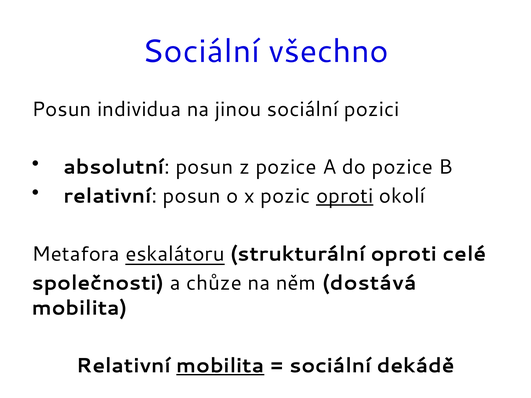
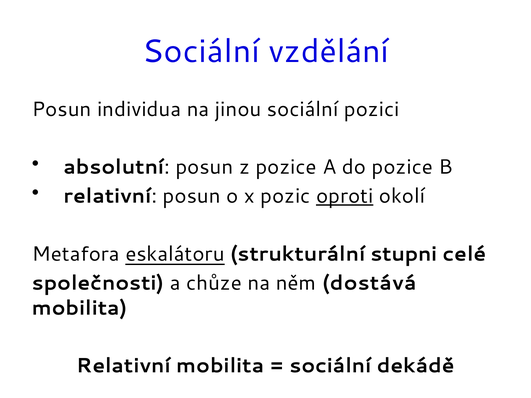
všechno: všechno -> vzdělání (329, 51)
strukturální oproti: oproti -> stupni (404, 254)
mobilita underline: present -> none (220, 366)
